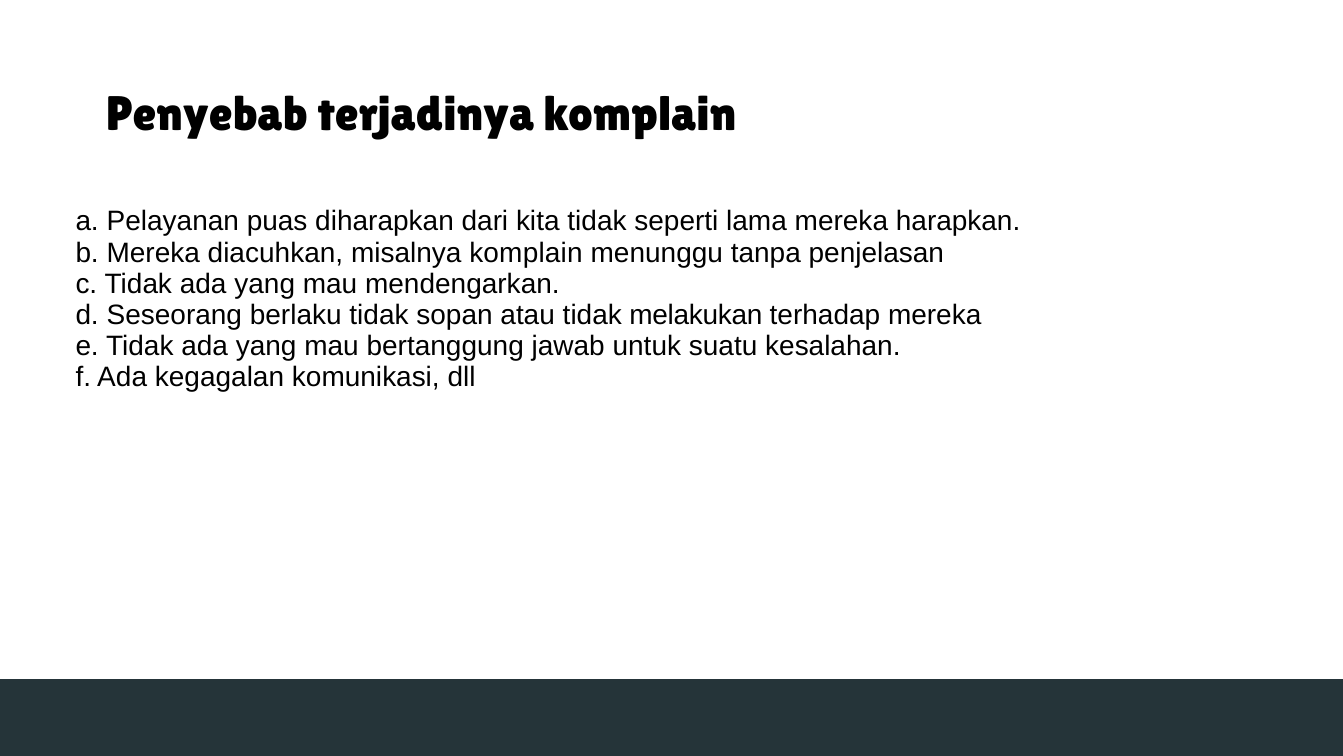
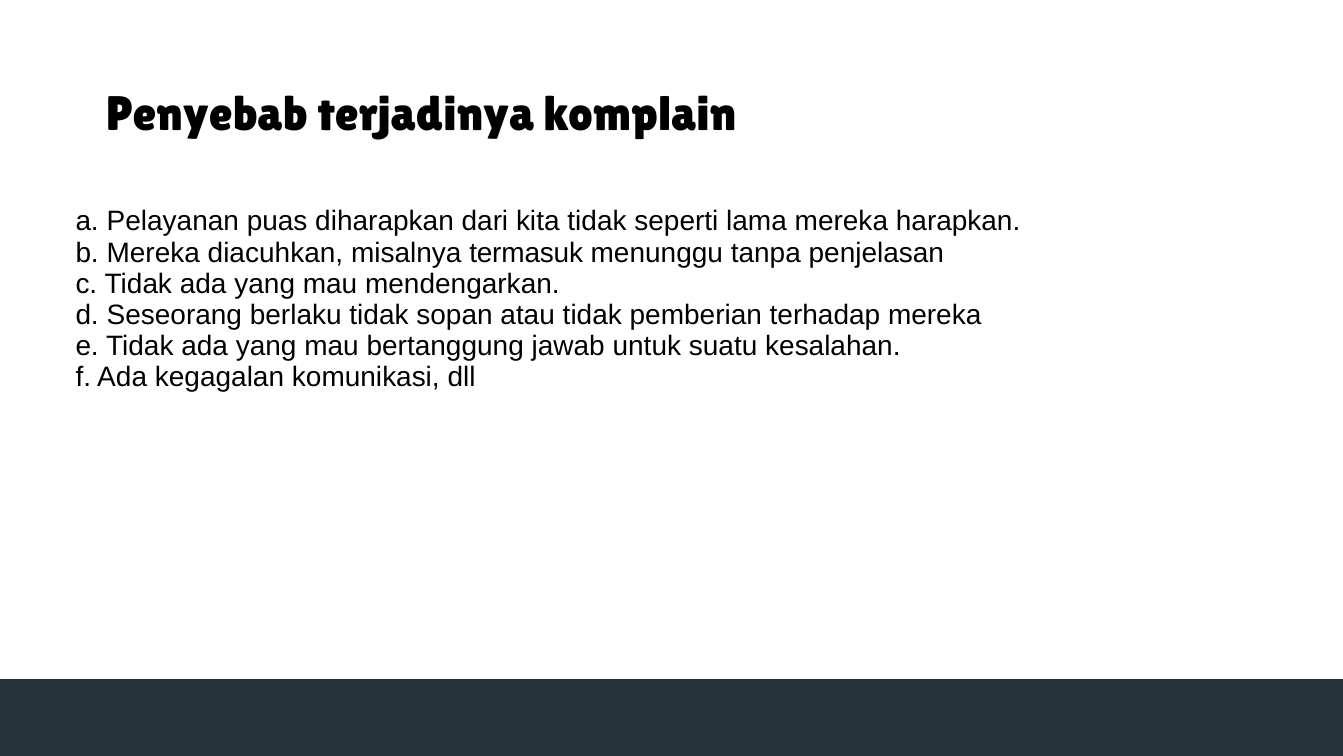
misalnya komplain: komplain -> termasuk (526, 253)
melakukan: melakukan -> pemberian (696, 315)
